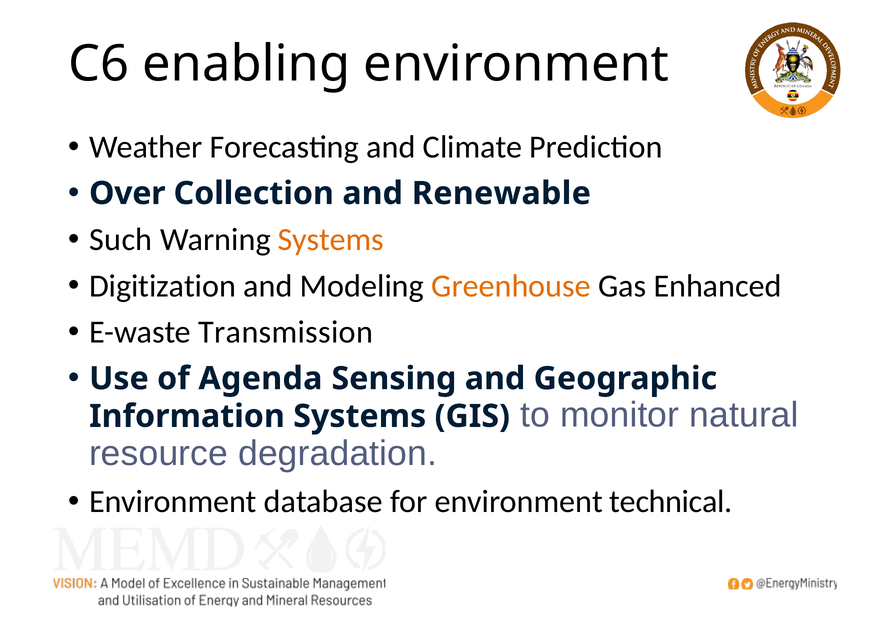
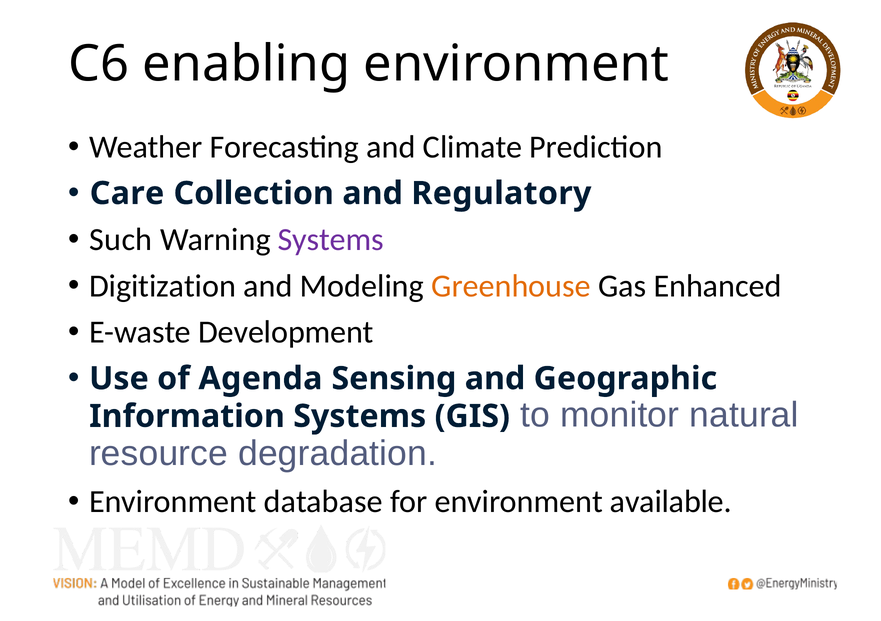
Over: Over -> Care (127, 193)
Renewable: Renewable -> Regulatory (501, 193)
Systems colour: orange -> purple (331, 239)
Transmission: Transmission -> Development (286, 332)
technical: technical -> available (671, 501)
